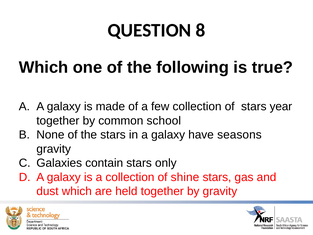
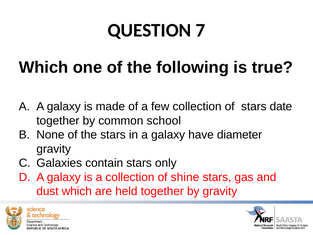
8: 8 -> 7 (200, 30)
year: year -> date (281, 106)
seasons: seasons -> diameter (240, 135)
